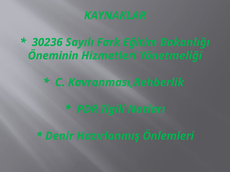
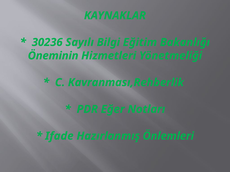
Fark: Fark -> Bilgi (108, 42)
Ilgili: Ilgili -> Eğer (113, 110)
Denir: Denir -> Ifade (59, 136)
